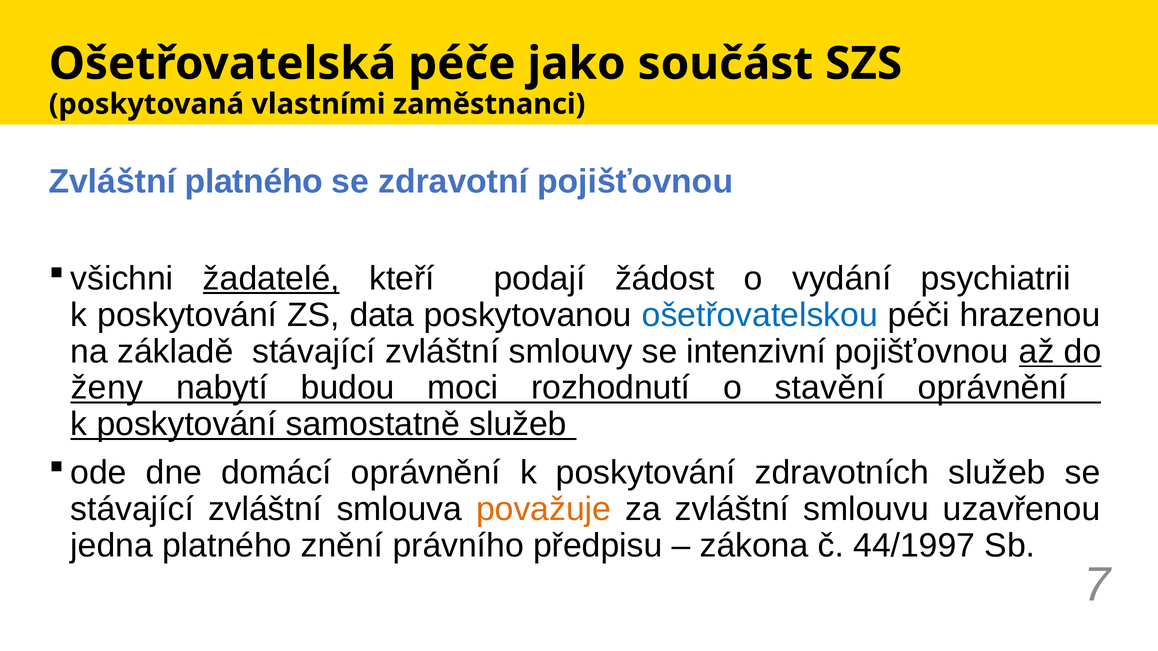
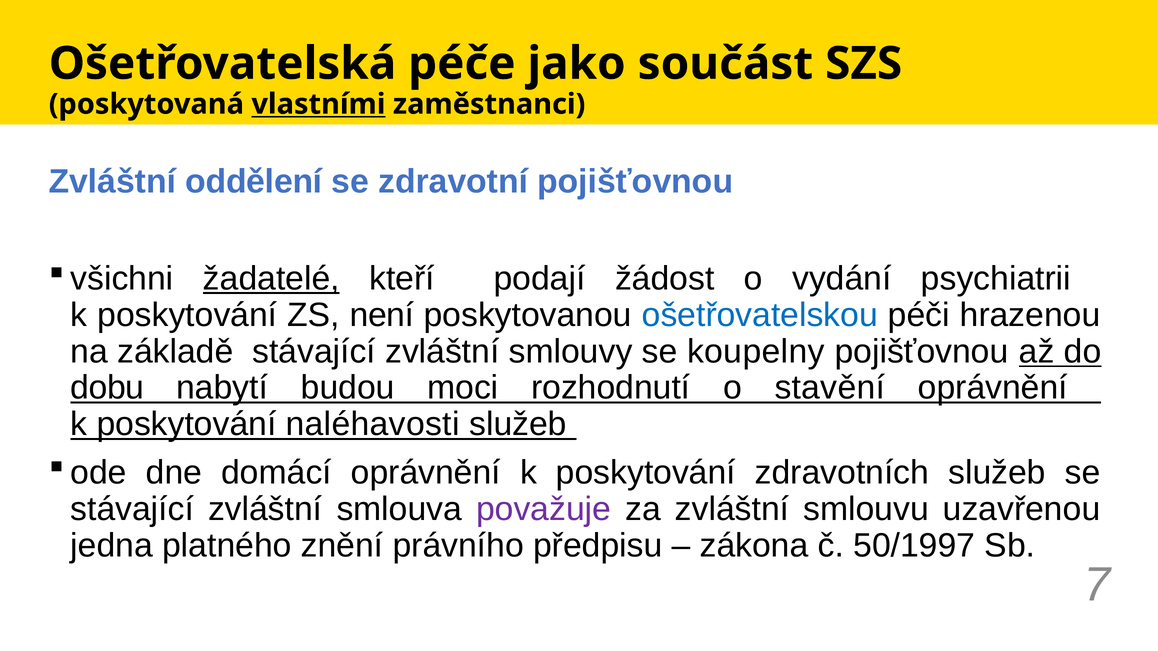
vlastními underline: none -> present (318, 104)
Zvláštní platného: platného -> oddělení (254, 182)
data: data -> není (382, 315)
intenzivní: intenzivní -> koupelny (756, 352)
ženy: ženy -> dobu (107, 388)
samostatně: samostatně -> naléhavosti (373, 424)
považuje colour: orange -> purple (544, 509)
44/1997: 44/1997 -> 50/1997 (914, 546)
